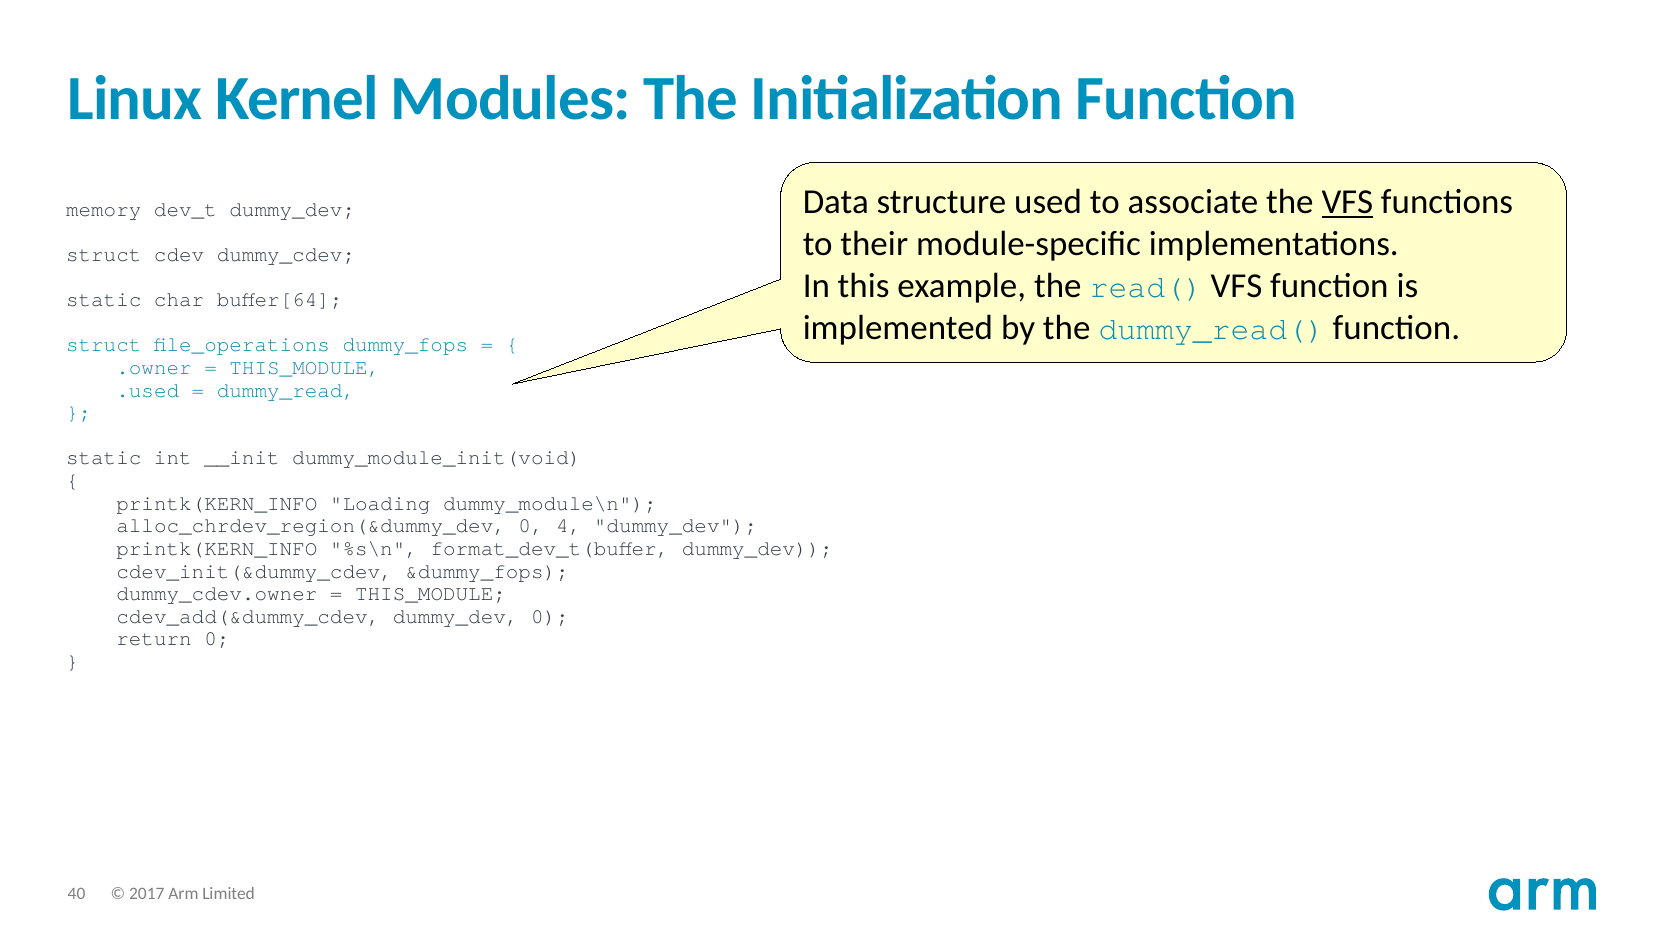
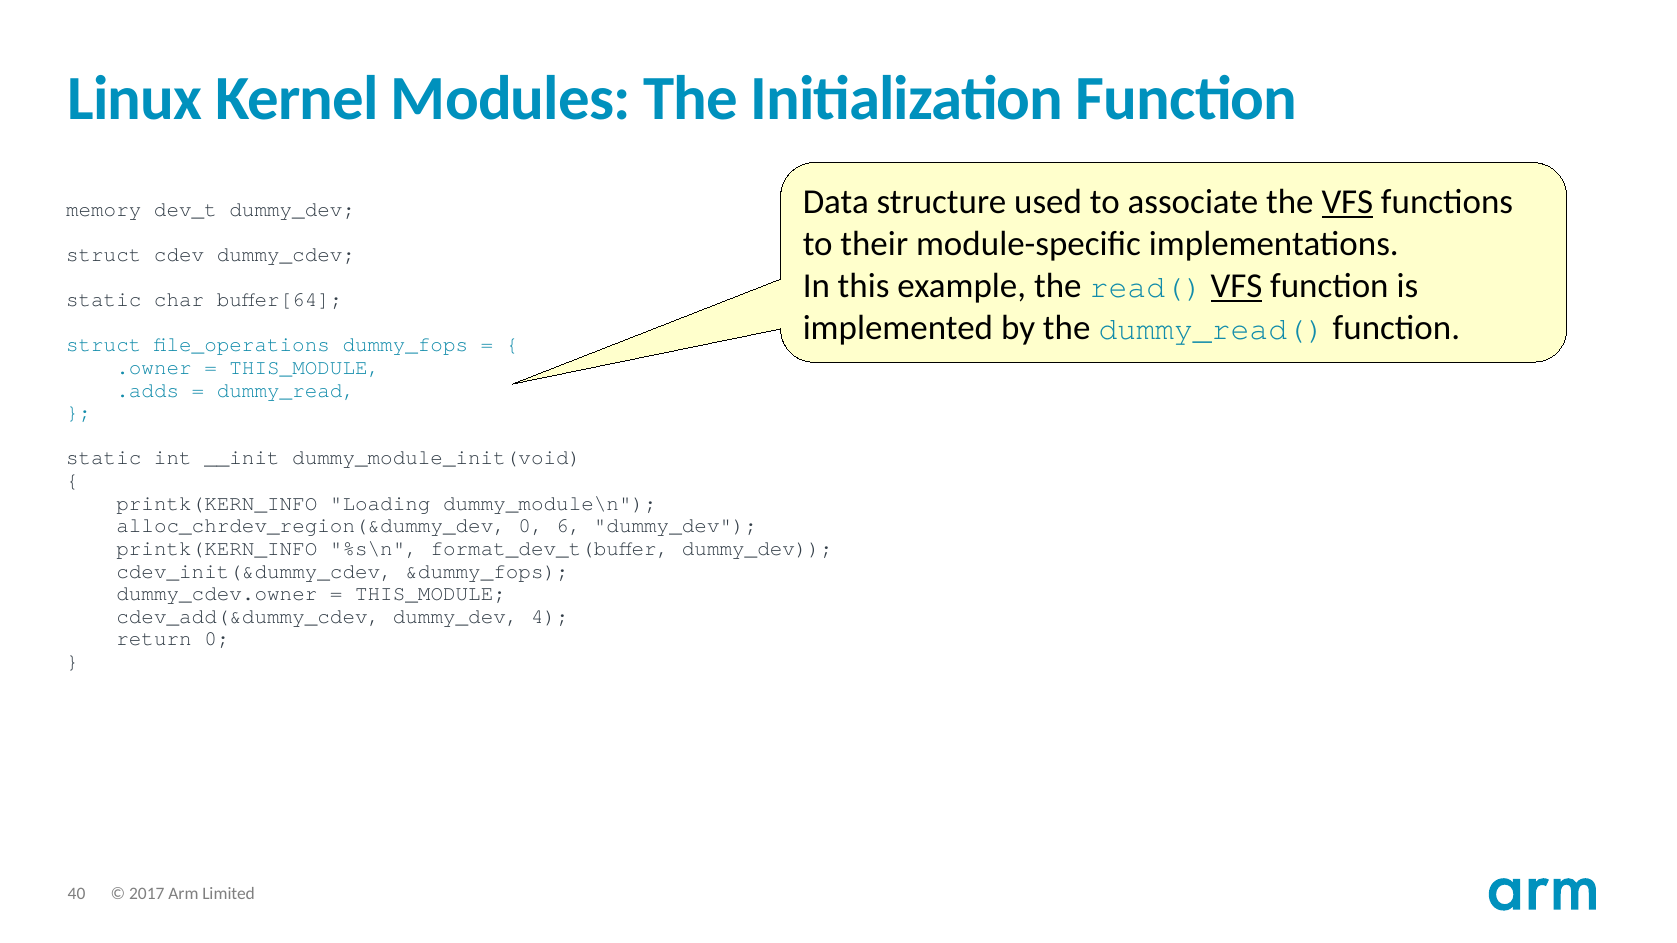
VFS underline: none -> present (1237, 286)
.used: .used -> .adds (148, 390)
4: 4 -> 6 (569, 526)
dummy_dev 0: 0 -> 4 (550, 617)
